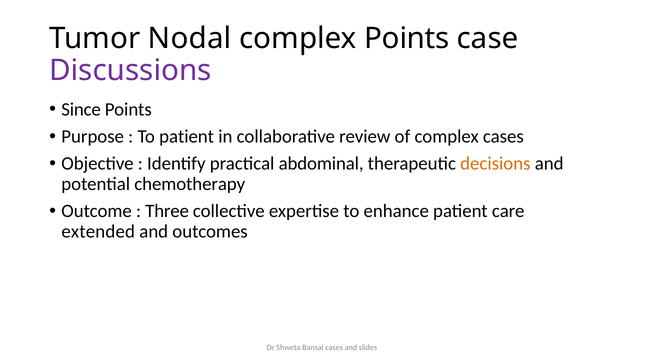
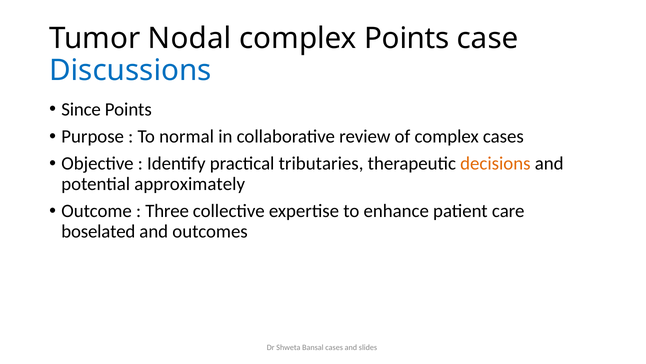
Discussions colour: purple -> blue (130, 70)
To patient: patient -> normal (187, 136)
abdominal: abdominal -> tributaries (321, 163)
chemotherapy: chemotherapy -> approximately (190, 184)
extended: extended -> boselated (98, 231)
